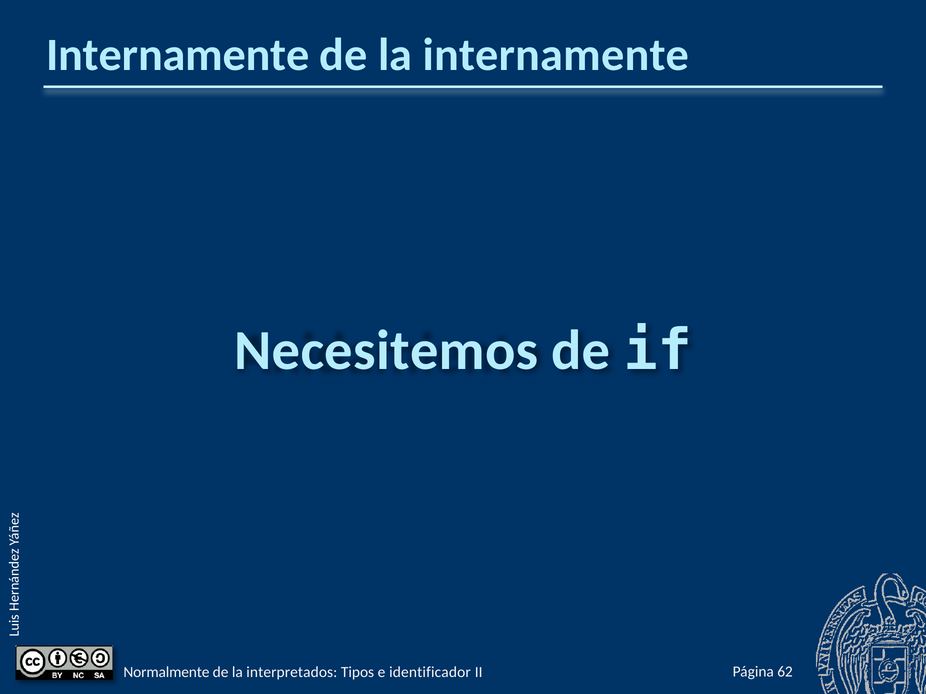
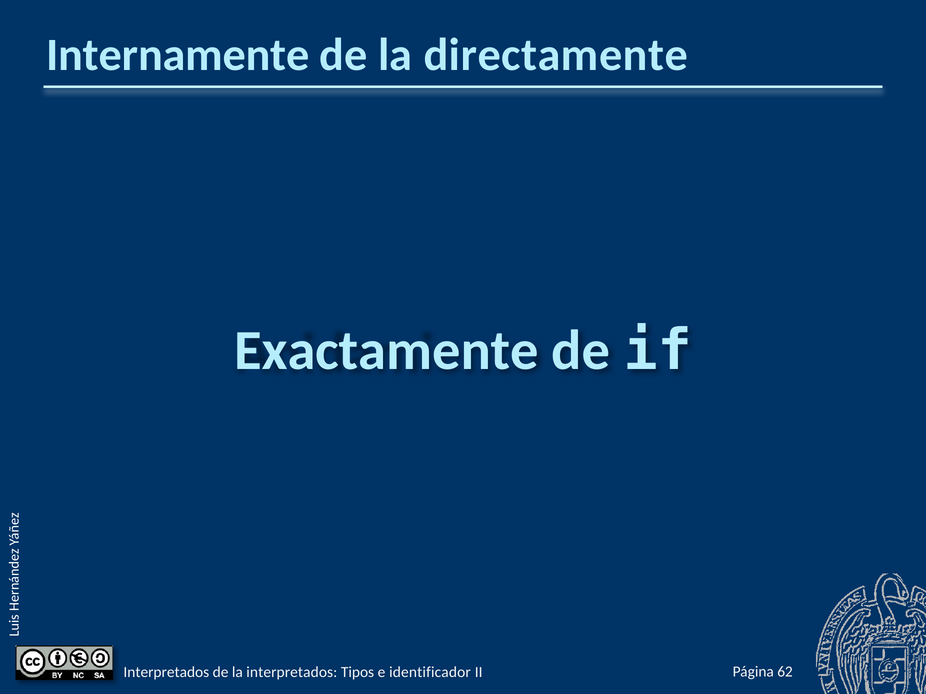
la internamente: internamente -> directamente (556, 55)
Necesitemos: Necesitemos -> Exactamente (386, 351)
Normalmente: Normalmente -> Interpretados (166, 672)
